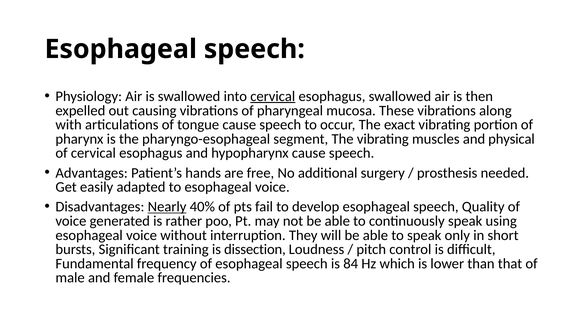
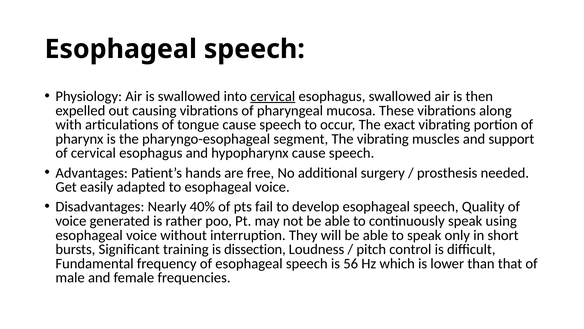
physical: physical -> support (511, 139)
Nearly underline: present -> none (167, 206)
84: 84 -> 56 (351, 263)
